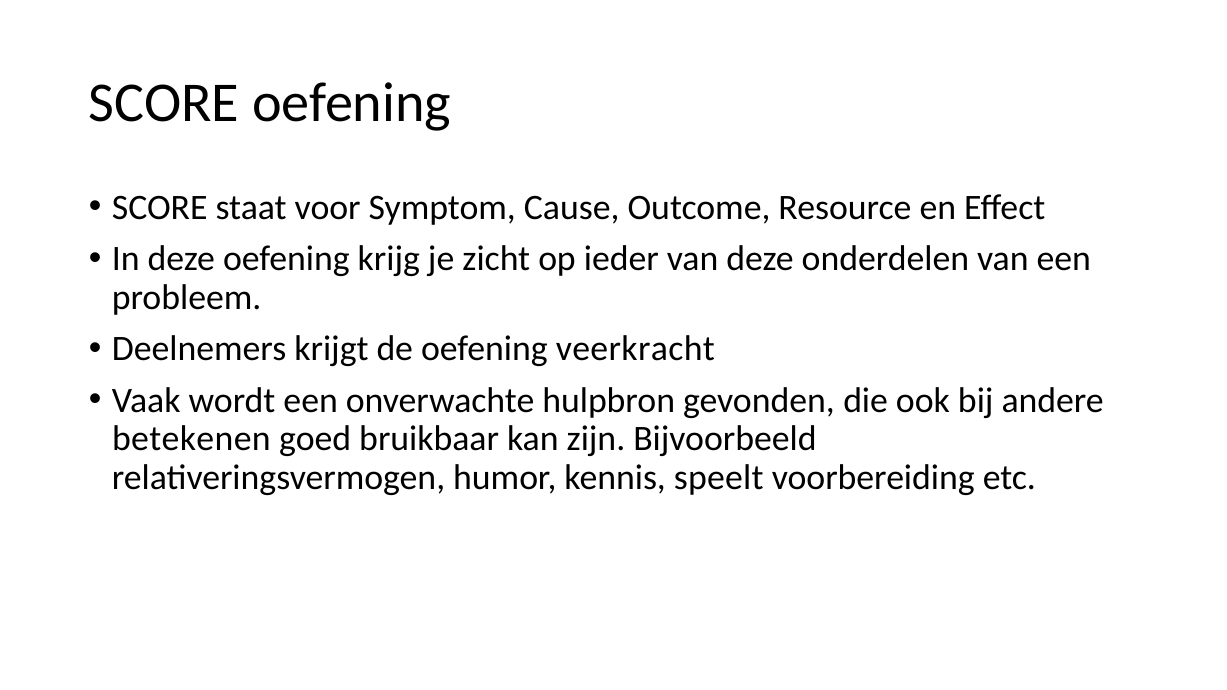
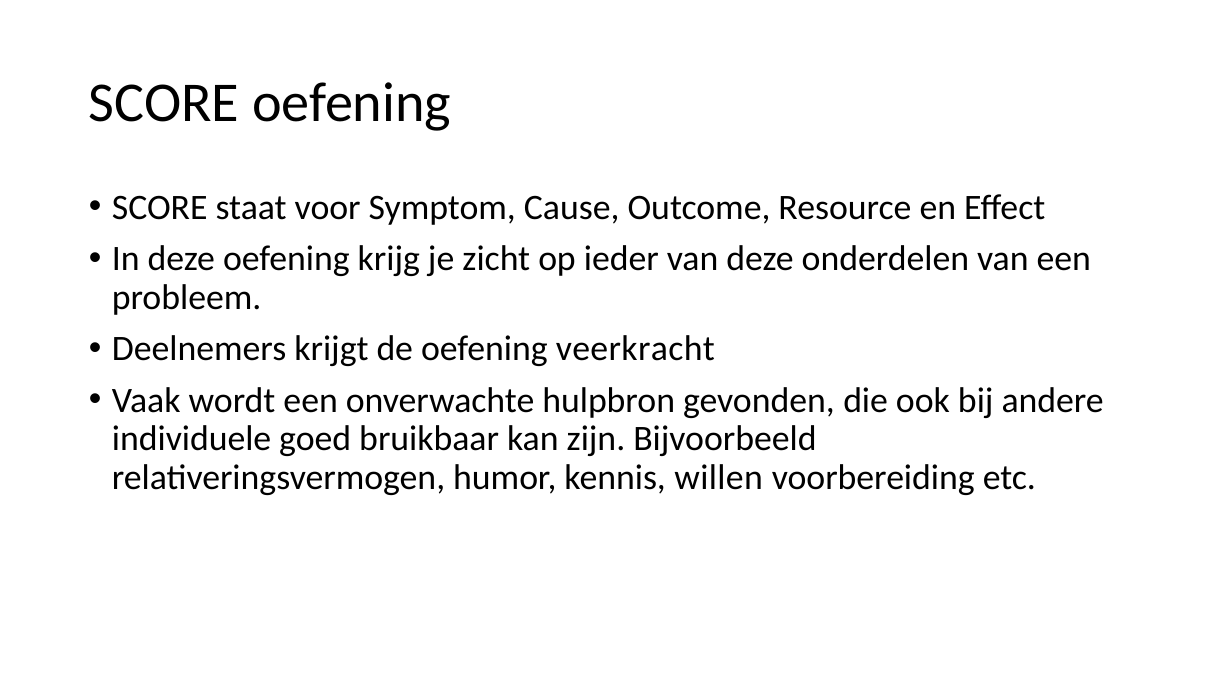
betekenen: betekenen -> individuele (192, 439)
speelt: speelt -> willen (719, 478)
